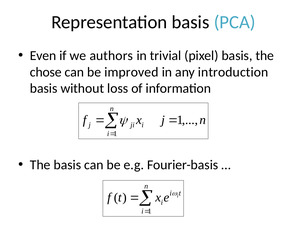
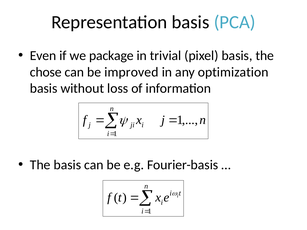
authors: authors -> package (111, 56)
introduction: introduction -> optimization (233, 72)
